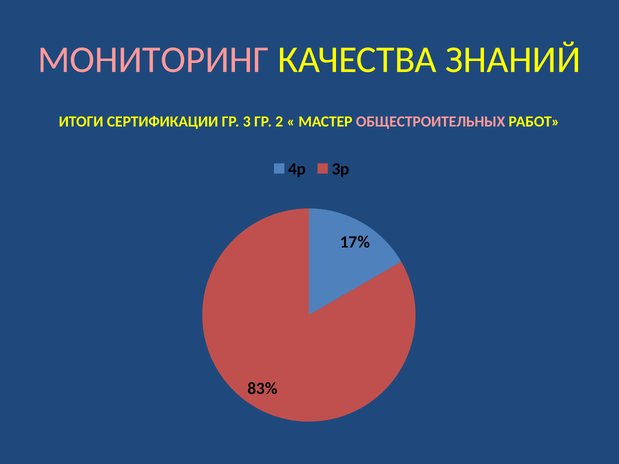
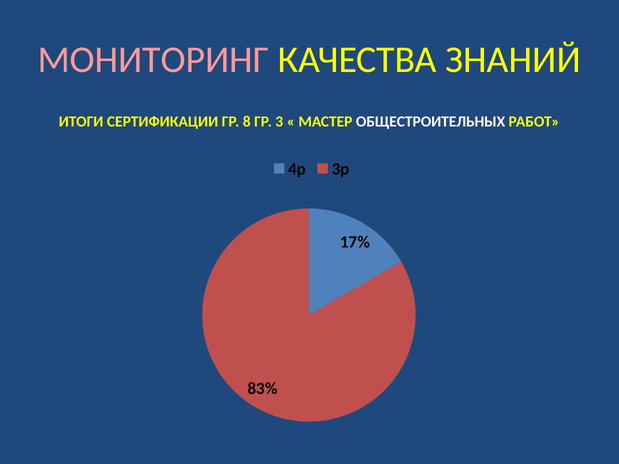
3: 3 -> 8 (247, 122)
2: 2 -> 3 (279, 122)
ОБЩЕСТРОИТЕЛЬНЫХ colour: pink -> white (431, 122)
